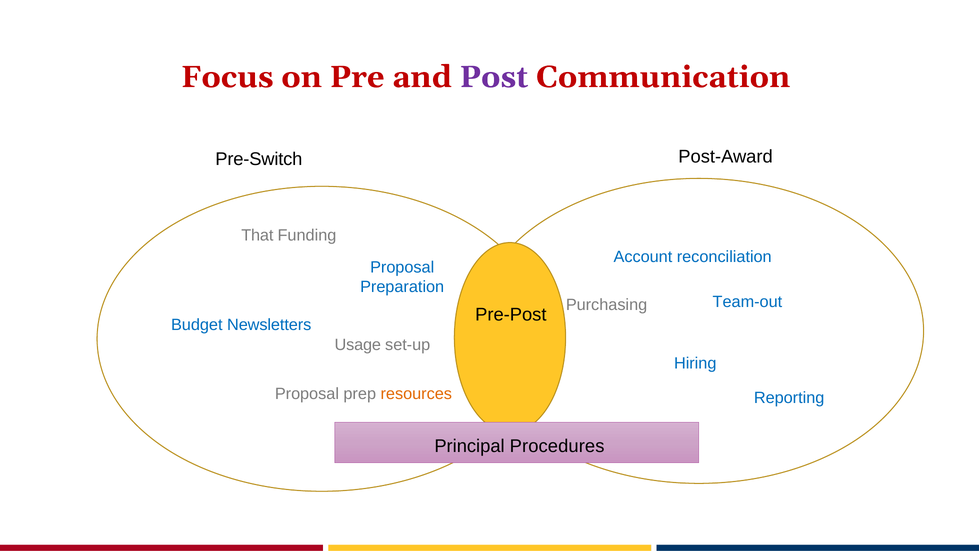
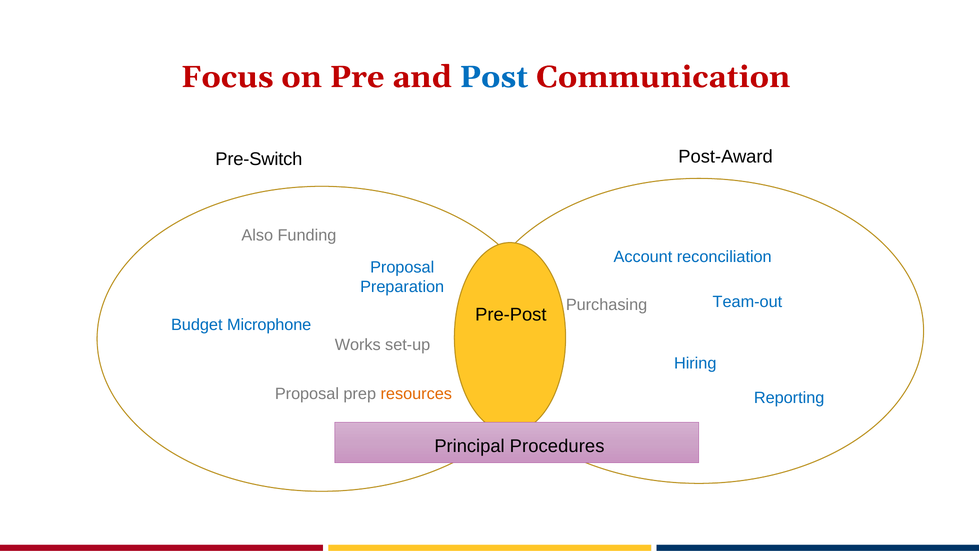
Post colour: purple -> blue (494, 77)
That: That -> Also (257, 235)
Newsletters: Newsletters -> Microphone (269, 325)
Usage: Usage -> Works (358, 345)
